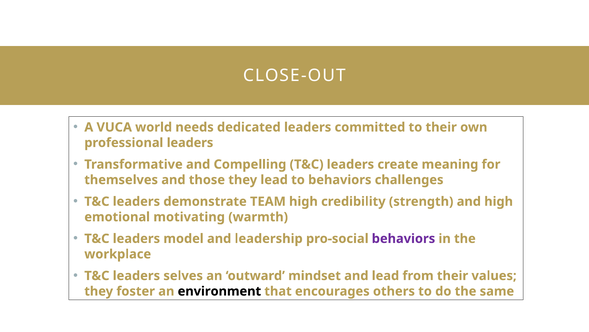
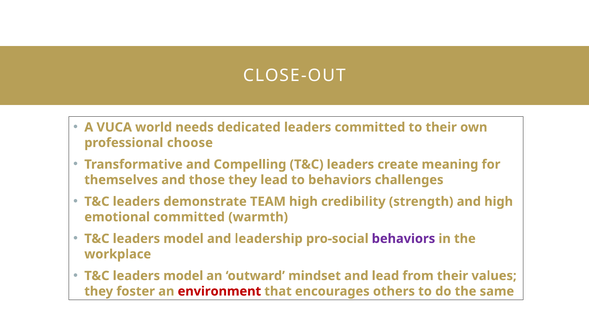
professional leaders: leaders -> choose (190, 142)
emotional motivating: motivating -> committed (189, 217)
selves: selves -> model (183, 275)
environment colour: black -> red (219, 291)
